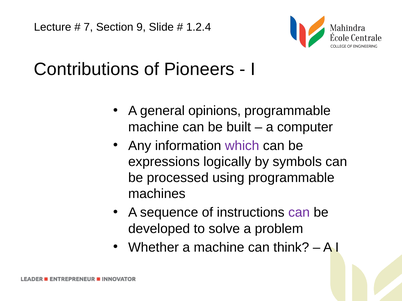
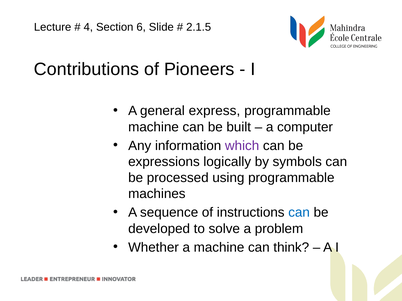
7: 7 -> 4 (88, 27)
9: 9 -> 6 (141, 27)
1.2.4: 1.2.4 -> 2.1.5 (199, 27)
opinions: opinions -> express (214, 111)
can colour: purple -> blue (299, 213)
